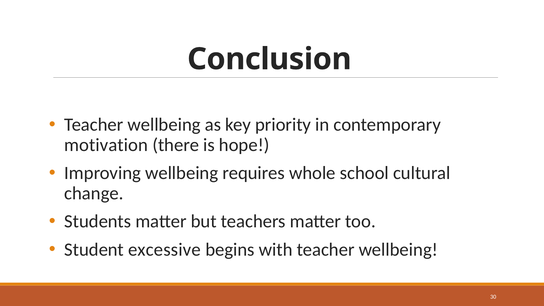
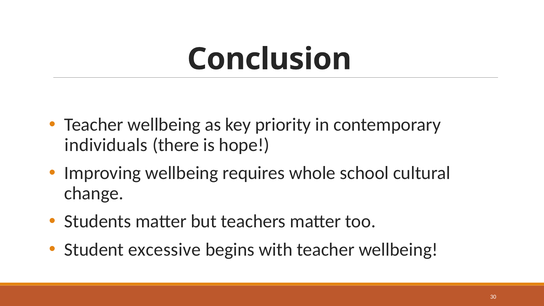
motivation: motivation -> individuals (106, 145)
